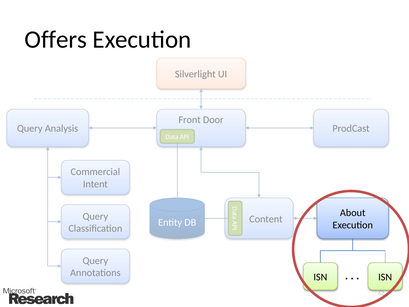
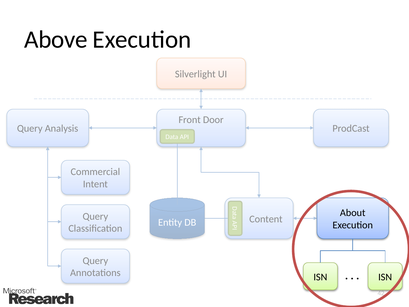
Offers: Offers -> Above (56, 40)
